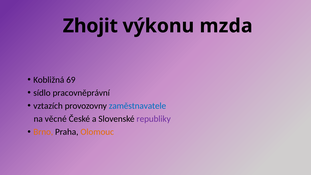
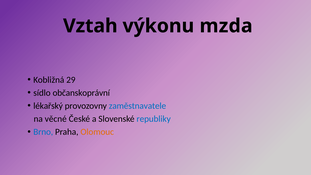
Zhojit: Zhojit -> Vztah (90, 26)
69: 69 -> 29 (71, 80)
pracovněprávní: pracovněprávní -> občanskoprávní (81, 93)
vztazích: vztazích -> lékařský (48, 106)
republiky colour: purple -> blue (154, 119)
Brno colour: orange -> blue (43, 132)
